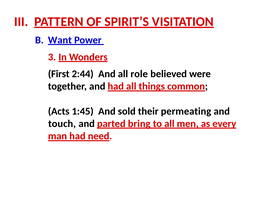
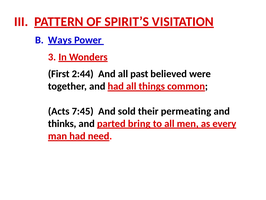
Want: Want -> Ways (60, 40)
role: role -> past (139, 74)
1:45: 1:45 -> 7:45 (83, 111)
touch: touch -> thinks (62, 123)
